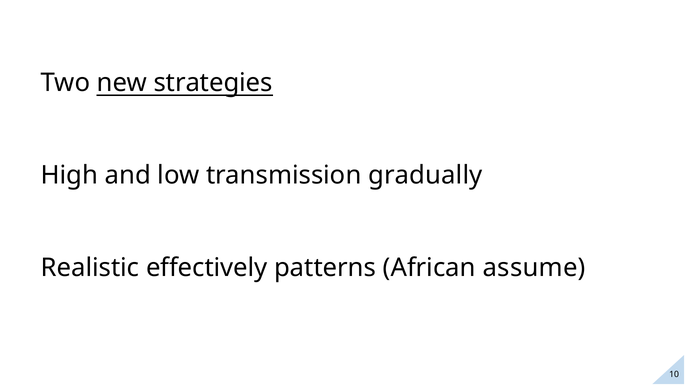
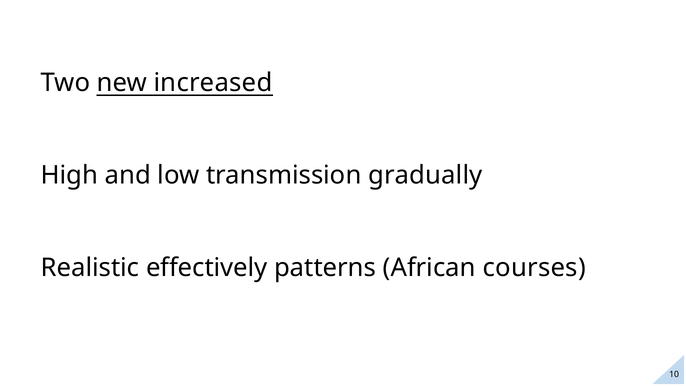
strategies: strategies -> increased (213, 83)
assume: assume -> courses (534, 268)
